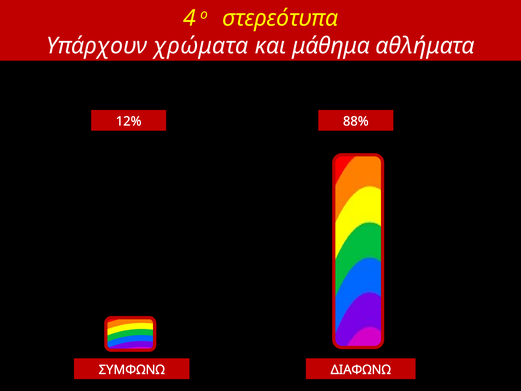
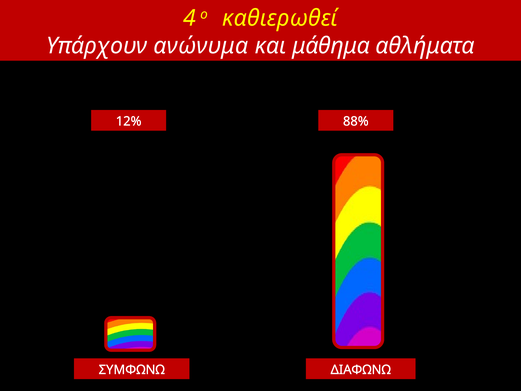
στερεότυπα: στερεότυπα -> καθιερωθεί (280, 18)
χρώματα: χρώματα -> ανώνυμα (201, 46)
